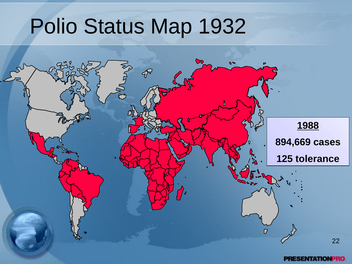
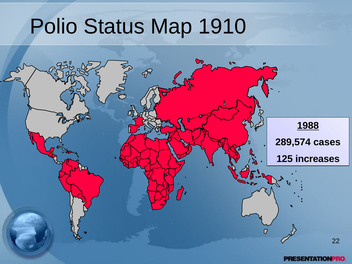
1932: 1932 -> 1910 (222, 26)
894,669: 894,669 -> 289,574 (293, 142)
tolerance: tolerance -> increases (318, 159)
